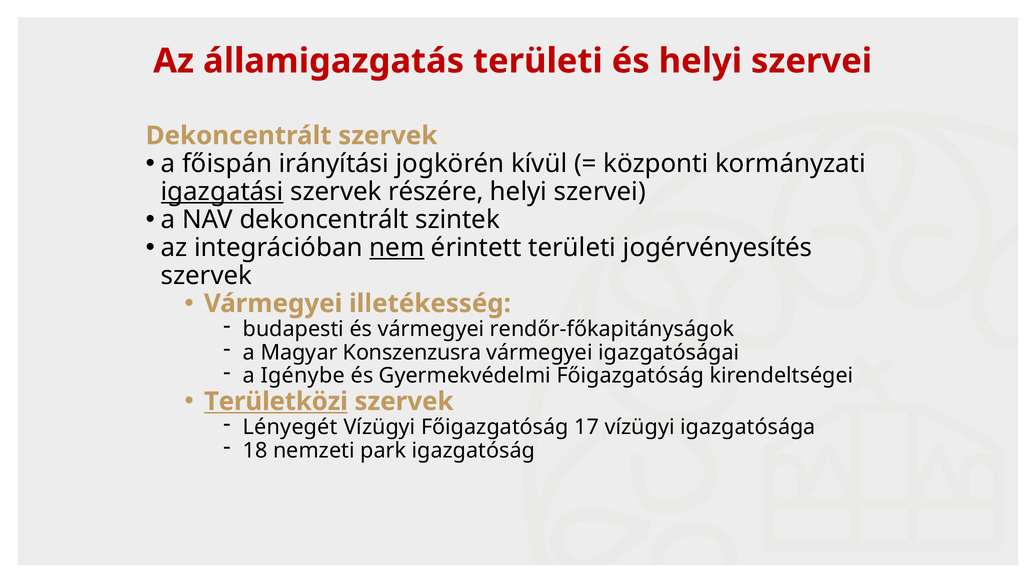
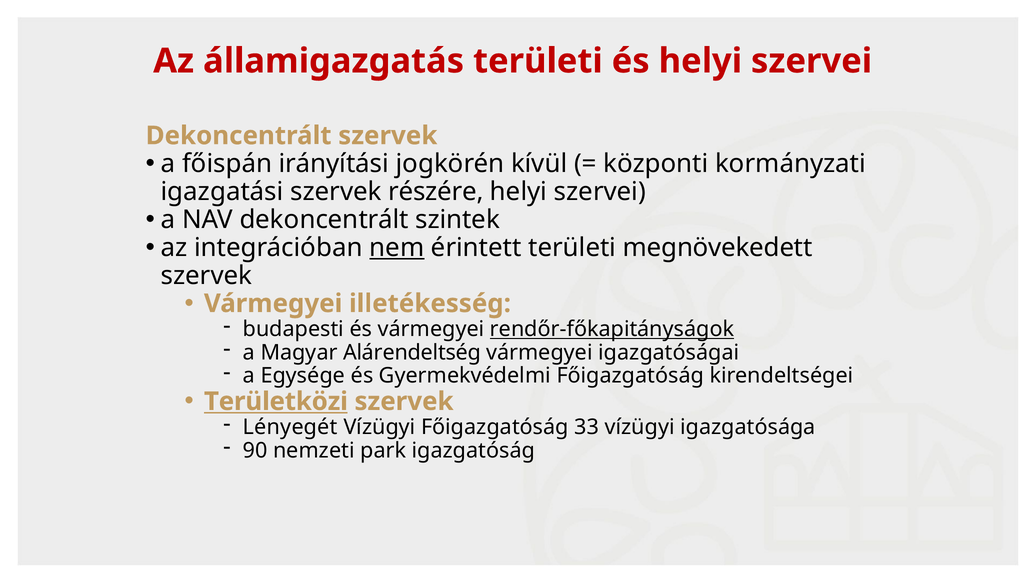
igazgatási underline: present -> none (222, 192)
jogérvényesítés: jogérvényesítés -> megnövekedett (718, 247)
rendőr-főkapitányságok underline: none -> present (612, 329)
Konszenzusra: Konszenzusra -> Alárendeltség (412, 352)
Igénybe: Igénybe -> Egysége (303, 376)
17: 17 -> 33 (587, 427)
18: 18 -> 90 (255, 450)
